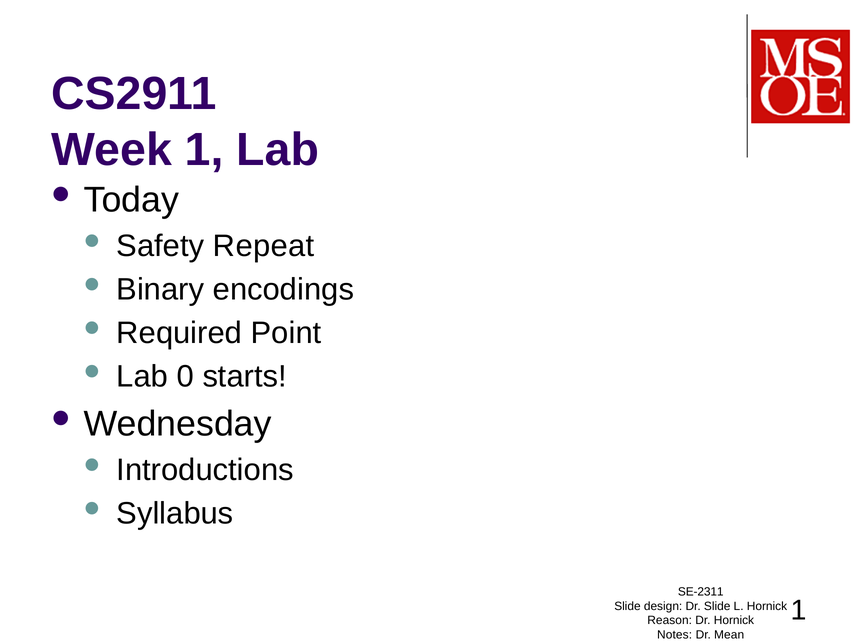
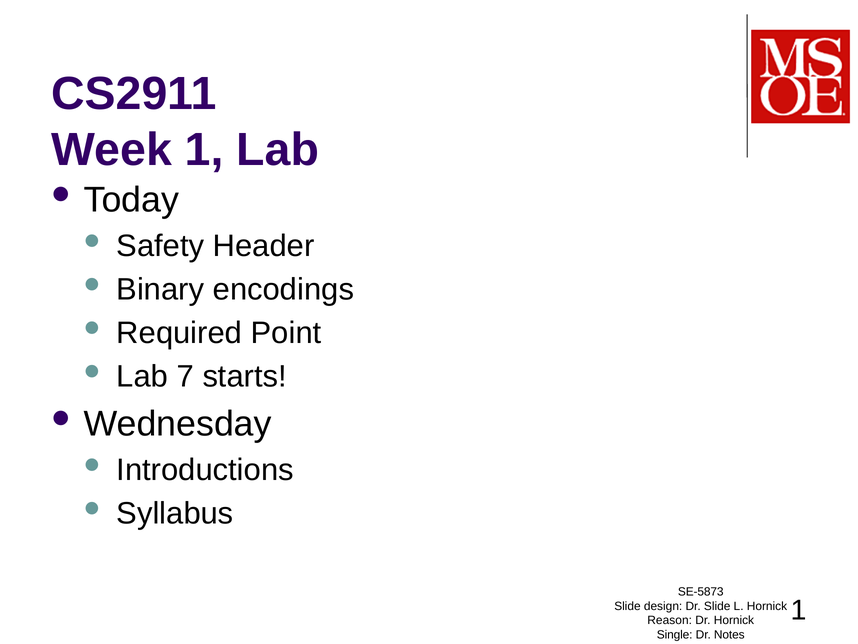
Repeat: Repeat -> Header (264, 246)
0: 0 -> 7 (185, 376)
SE-2311: SE-2311 -> SE-5873 (701, 591)
Notes: Notes -> Single (675, 634)
Mean: Mean -> Notes (729, 634)
